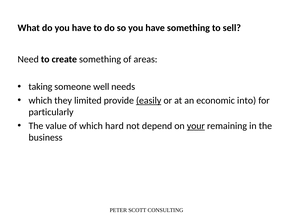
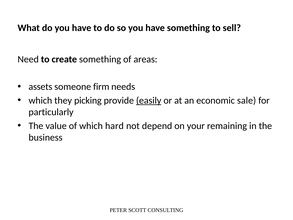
taking: taking -> assets (40, 87)
well: well -> firm (101, 87)
limited: limited -> picking (88, 100)
into: into -> sale (247, 100)
your underline: present -> none (196, 126)
